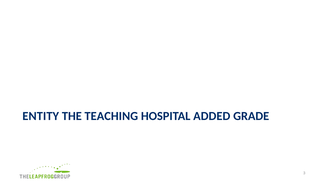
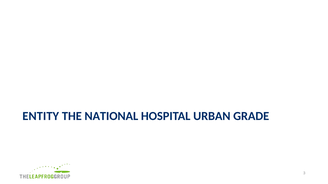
TEACHING: TEACHING -> NATIONAL (111, 116)
ADDED: ADDED -> URBAN (212, 116)
